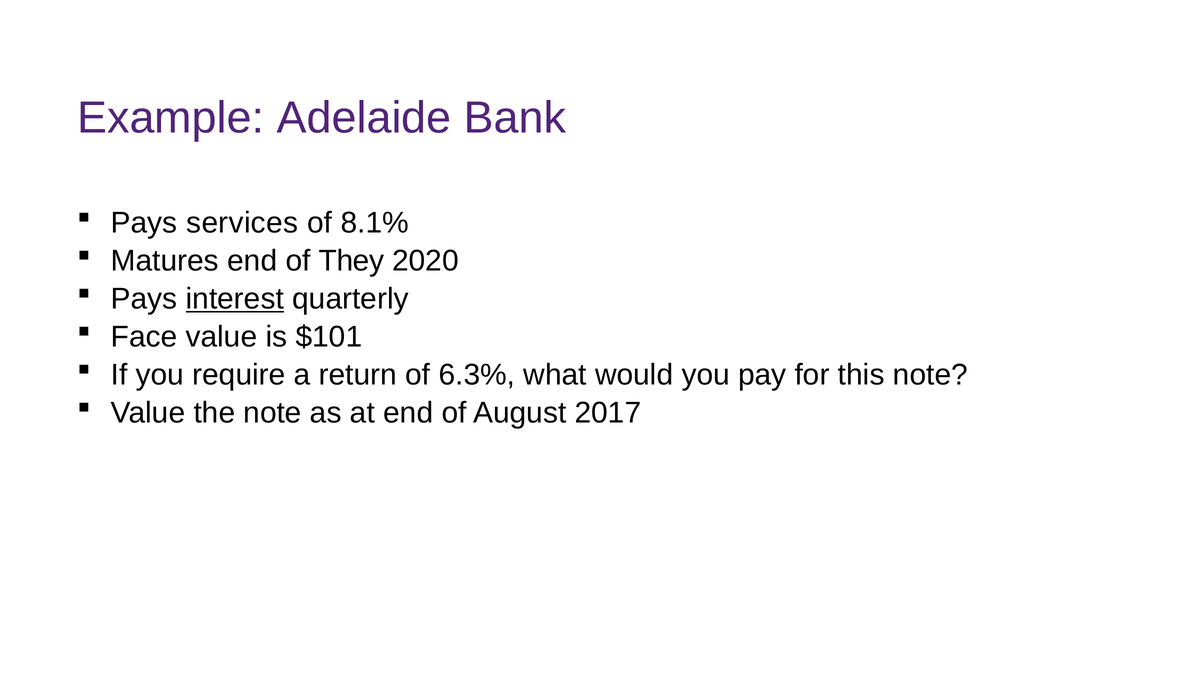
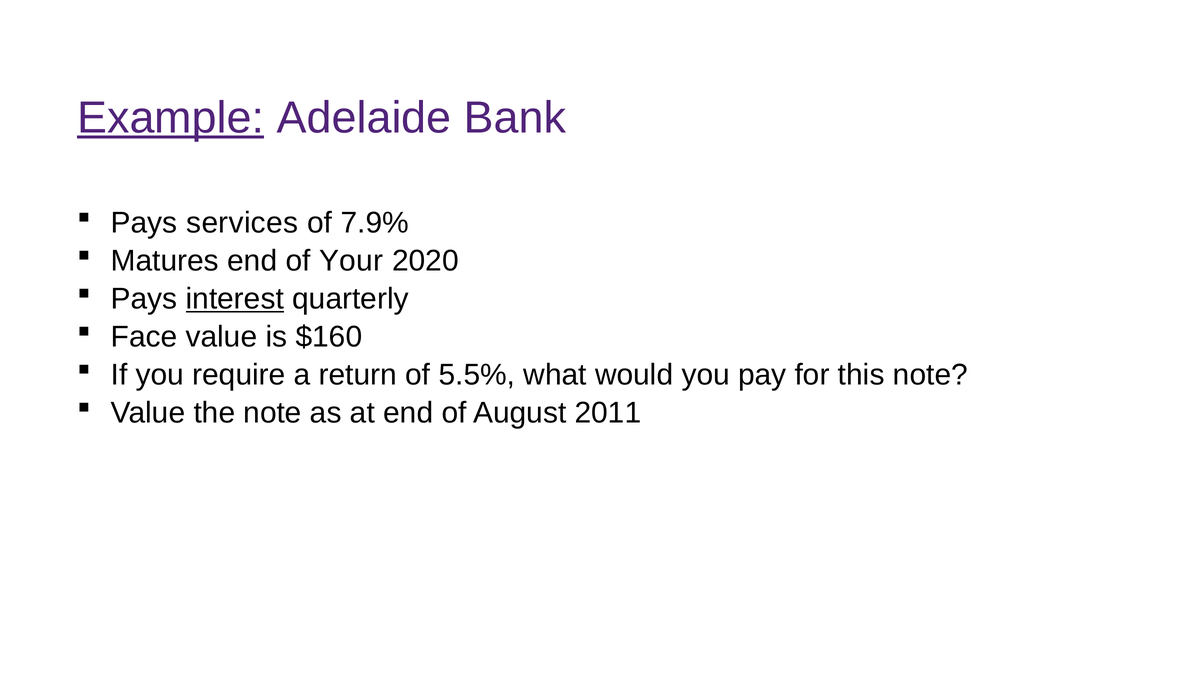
Example underline: none -> present (171, 118)
8.1%: 8.1% -> 7.9% (375, 223)
They: They -> Your (351, 261)
$101: $101 -> $160 (329, 337)
6.3%: 6.3% -> 5.5% (477, 375)
2017: 2017 -> 2011 (608, 413)
